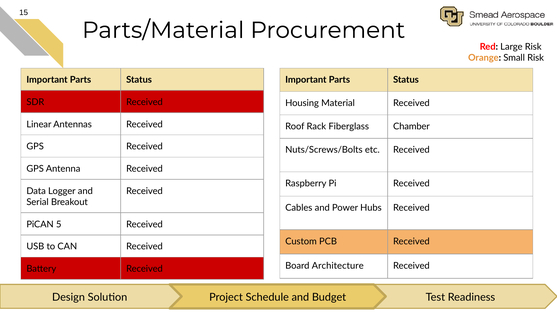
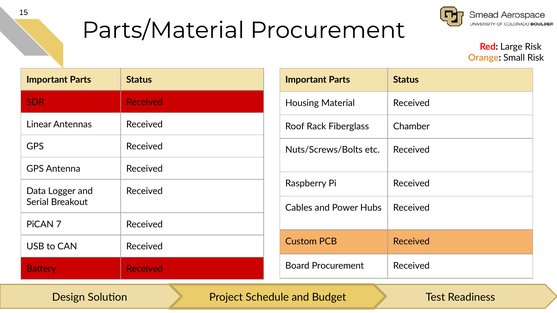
5: 5 -> 7 (59, 225)
Board Architecture: Architecture -> Procurement (338, 266)
